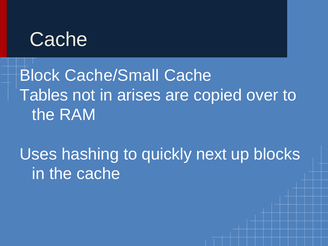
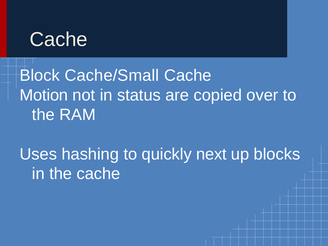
Tables: Tables -> Motion (44, 95)
arises: arises -> status (139, 95)
